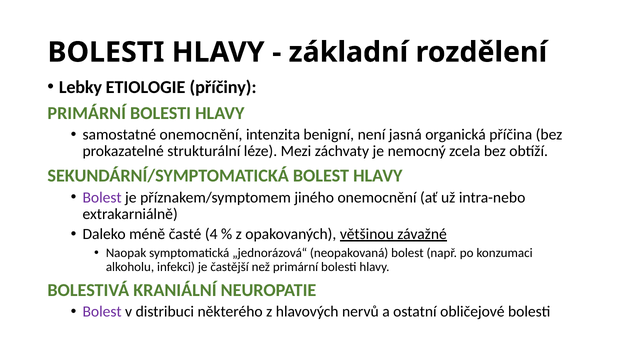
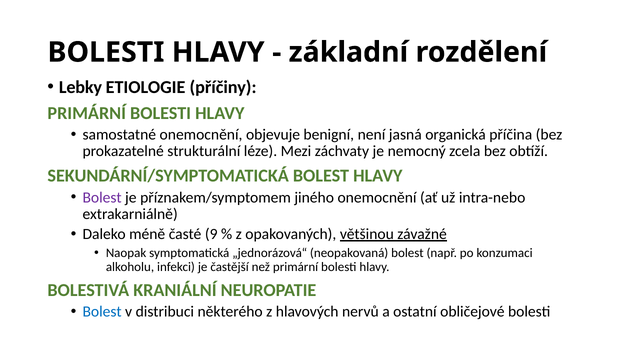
intenzita: intenzita -> objevuje (273, 135)
4: 4 -> 9 (211, 235)
Bolest colour: purple -> blue (102, 312)
